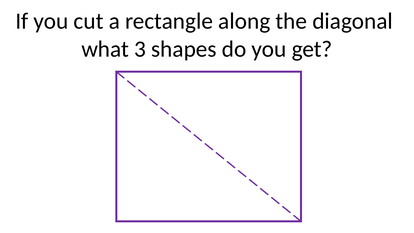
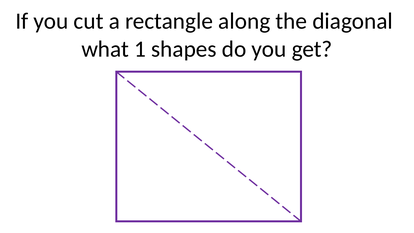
3: 3 -> 1 (140, 49)
